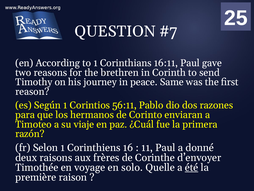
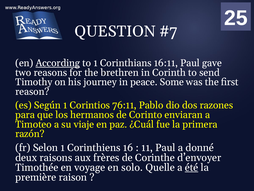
According underline: none -> present (58, 63)
Same: Same -> Some (172, 82)
56:11: 56:11 -> 76:11 (124, 105)
